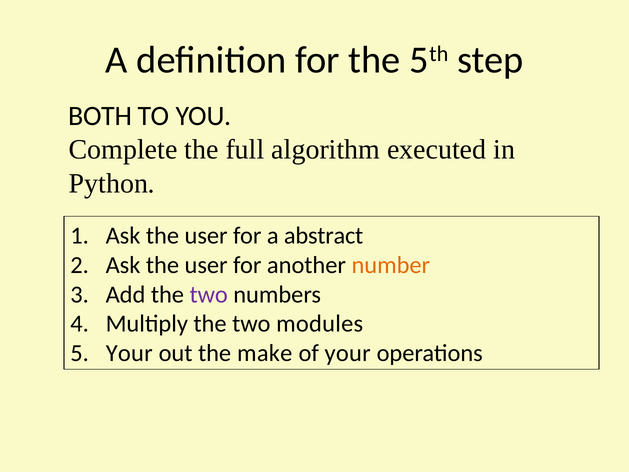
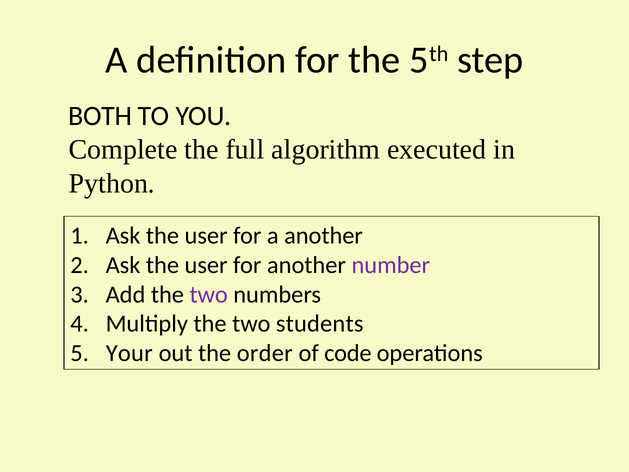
a abstract: abstract -> another (324, 236)
number colour: orange -> purple (391, 265)
modules: modules -> students (320, 324)
make: make -> order (265, 353)
of your: your -> code (348, 353)
